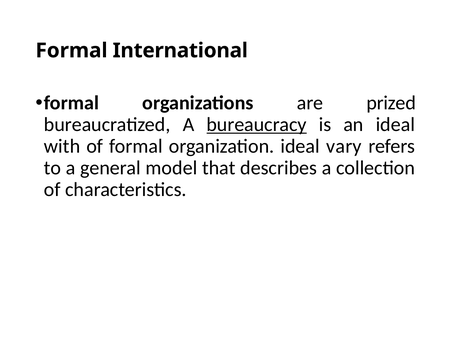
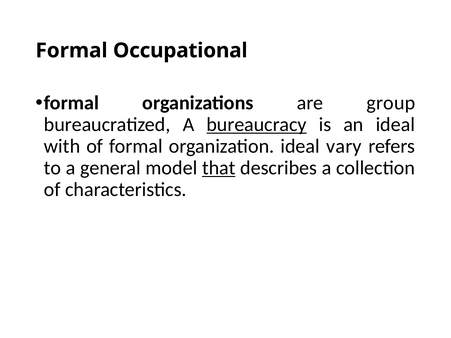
International: International -> Occupational (180, 51)
prized: prized -> group (391, 103)
that underline: none -> present (219, 168)
